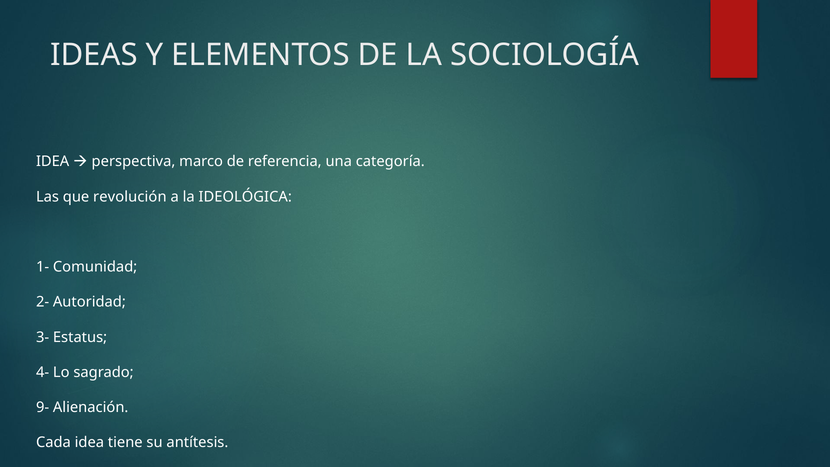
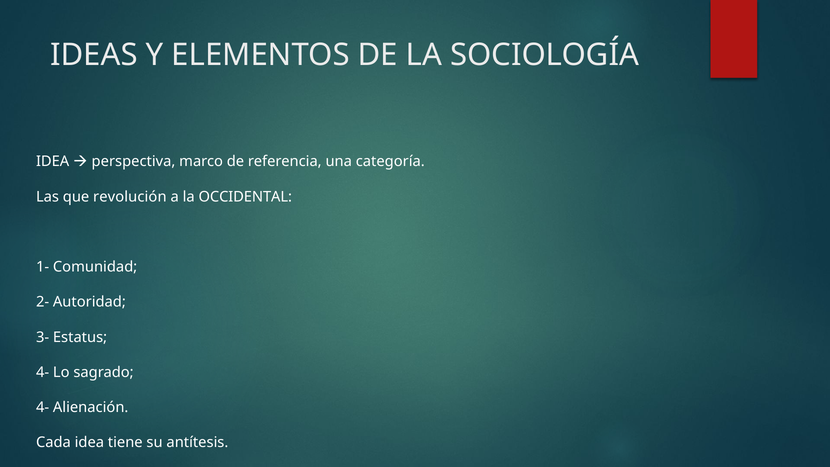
IDEOLÓGICA: IDEOLÓGICA -> OCCIDENTAL (245, 197)
9-: 9- -> 4- (43, 407)
